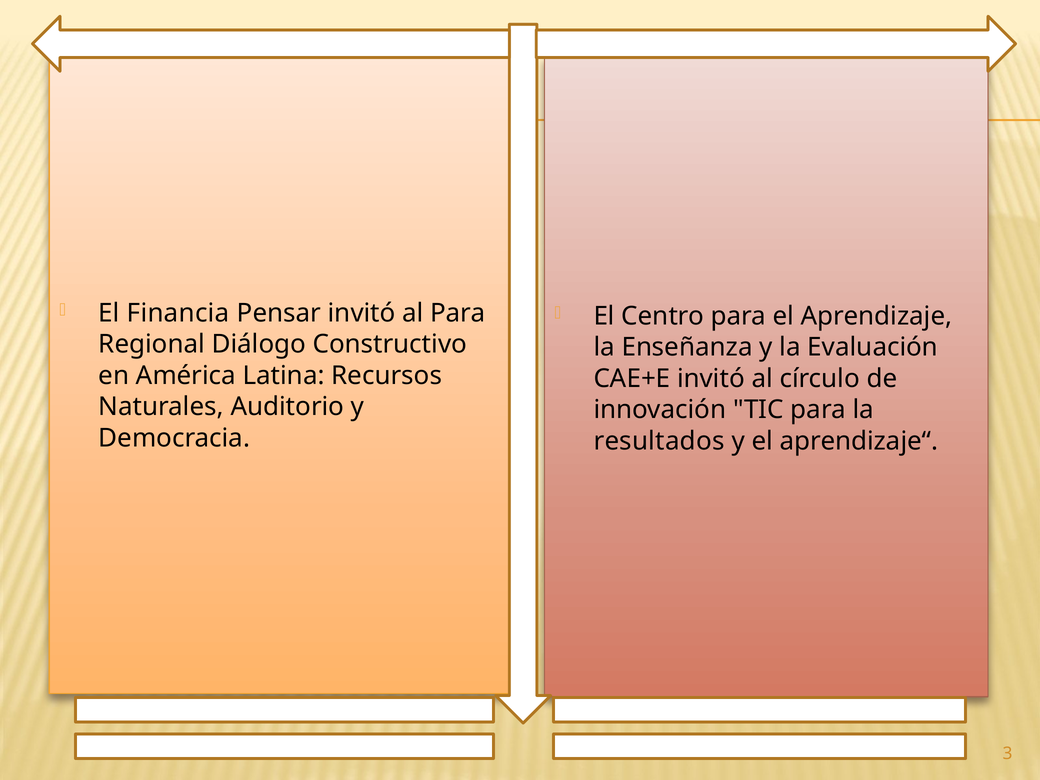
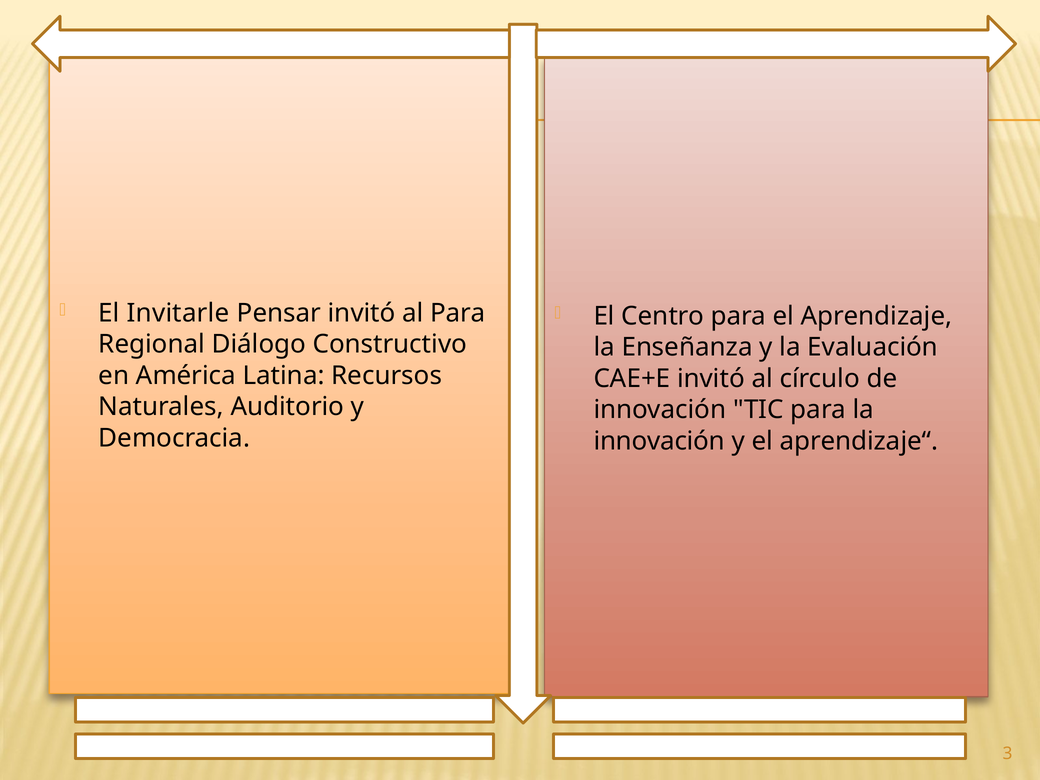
Financia: Financia -> Invitarle (178, 313)
resultados: resultados -> innovación (659, 441)
